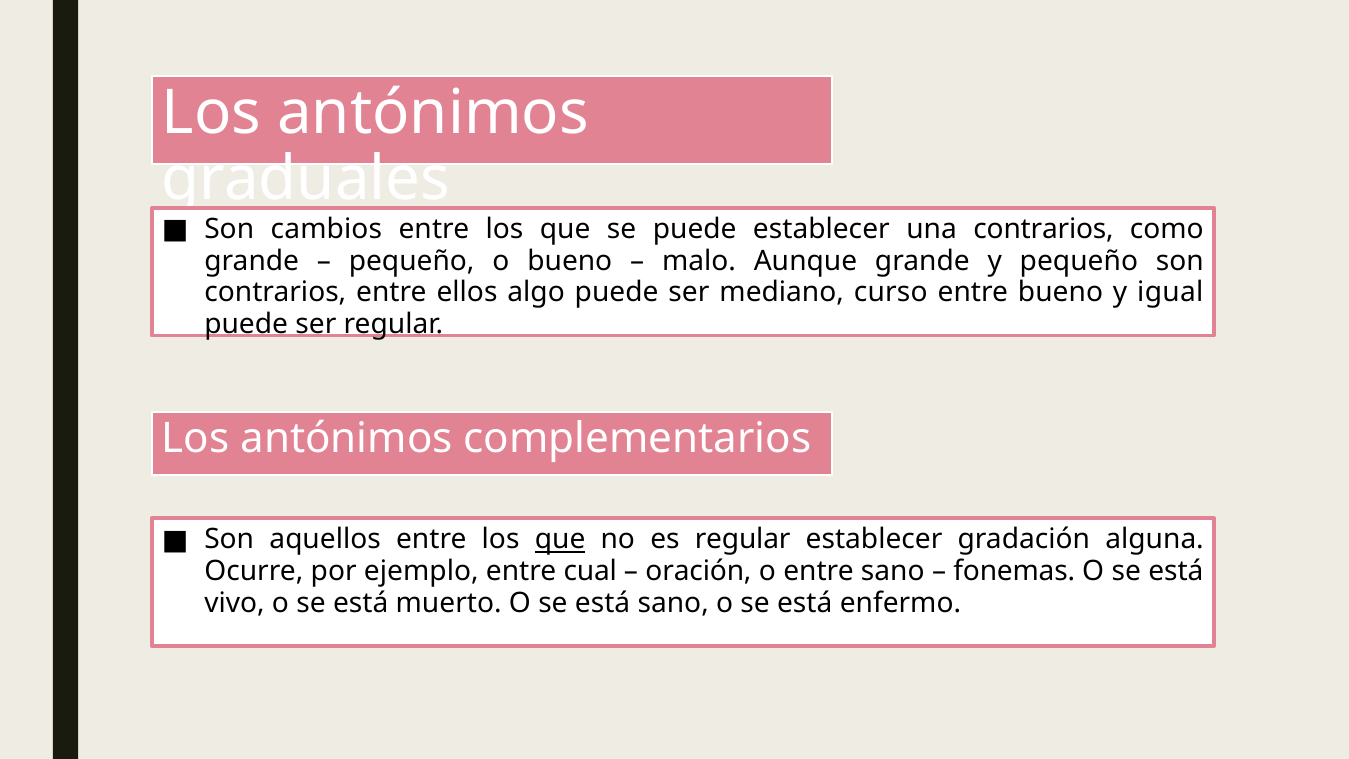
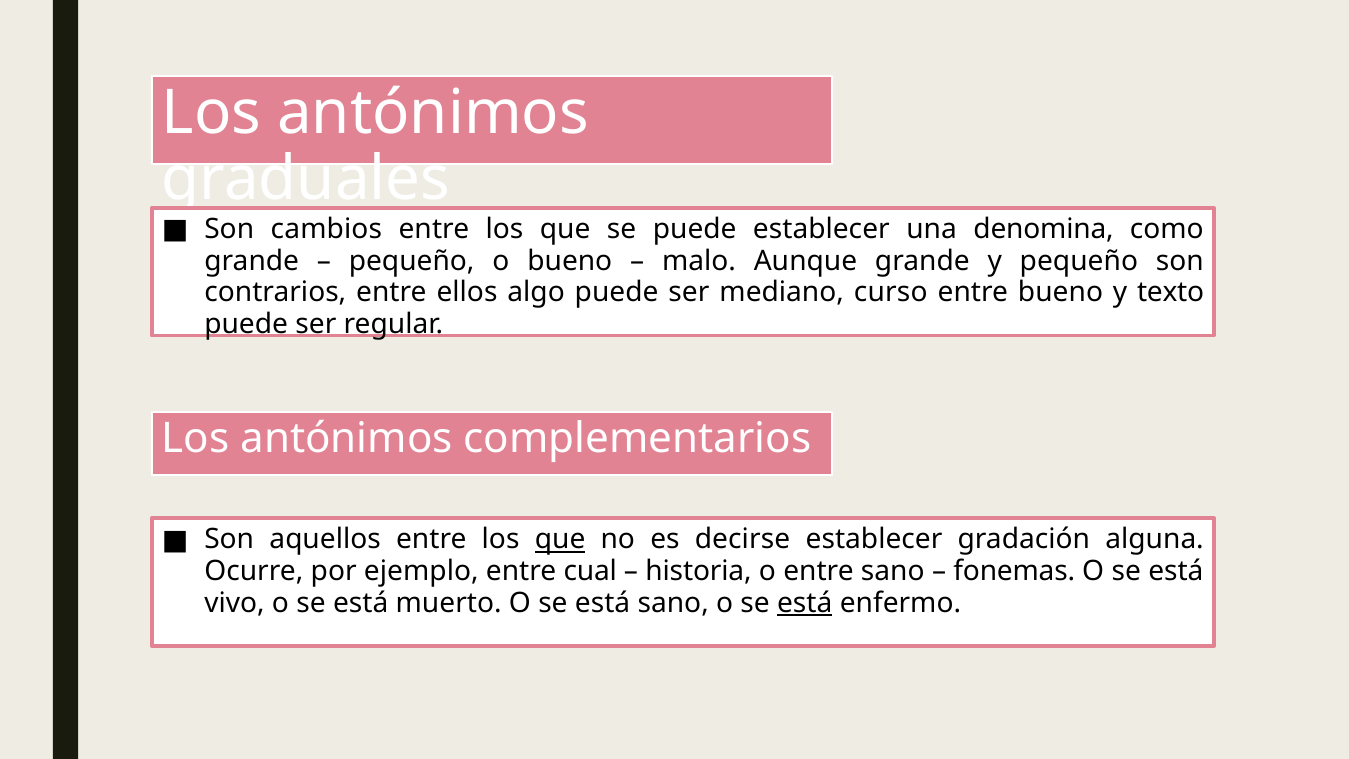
una contrarios: contrarios -> denomina (1044, 229)
igual: igual -> texto (1171, 292)
es regular: regular -> decirse (743, 539)
oración: oración -> historia (698, 571)
está underline: none -> present (805, 603)
